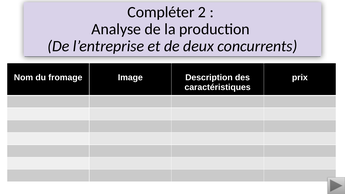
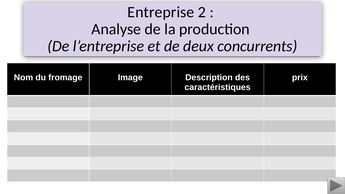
Compléter: Compléter -> Entreprise (161, 12)
